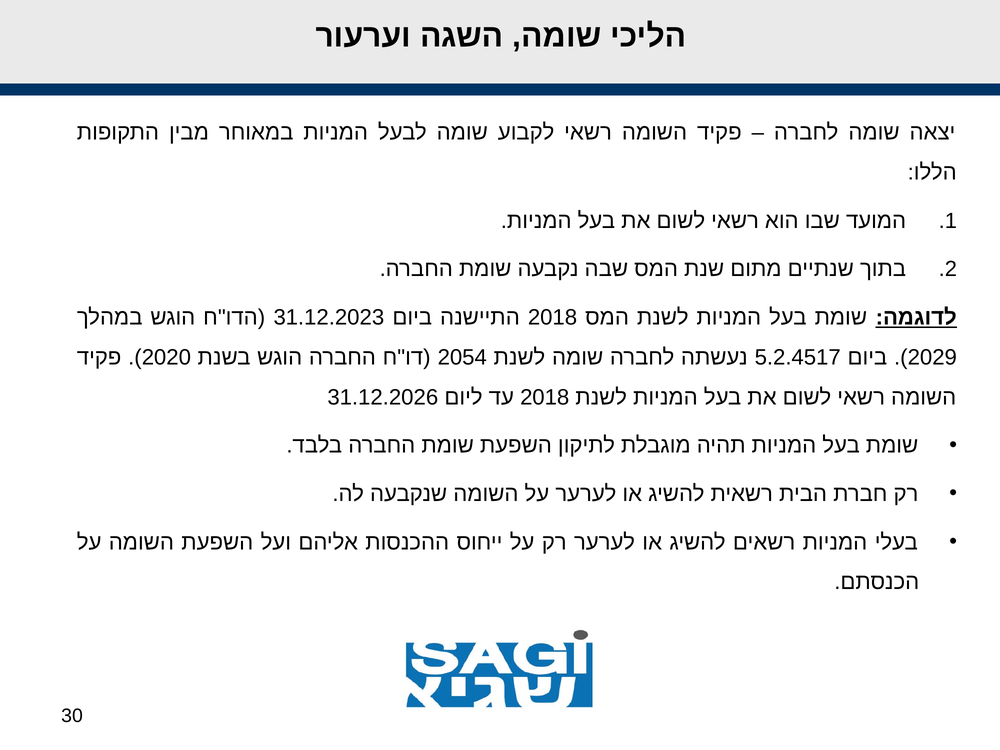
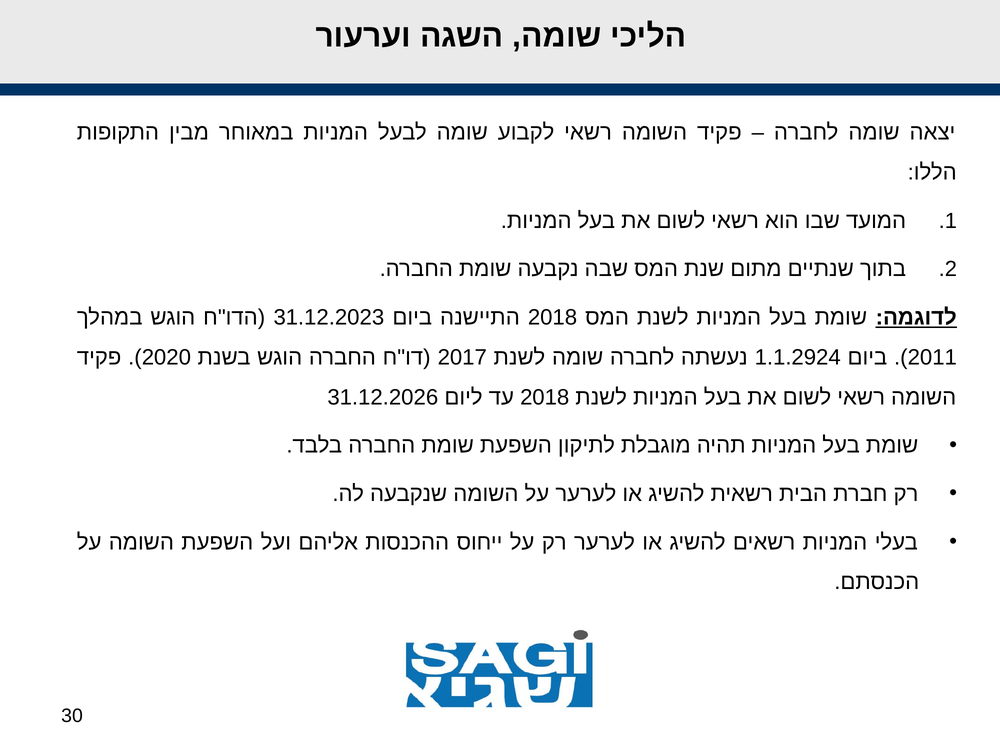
2054: 2054 -> 2017 (462, 357)
5.2.4517: 5.2.4517 -> 1.1.2924 (798, 357)
2029: 2029 -> 2011 (932, 357)
